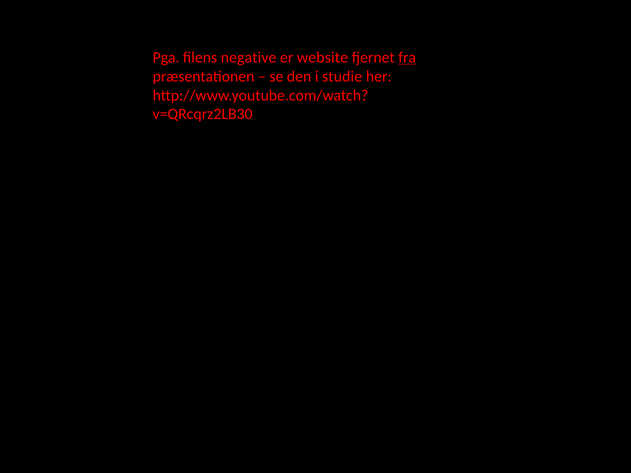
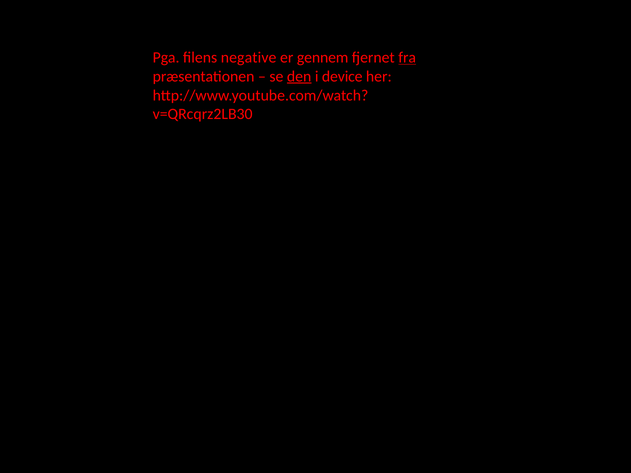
website: website -> gennem (323, 57)
den underline: none -> present (299, 76)
studie: studie -> device (342, 76)
